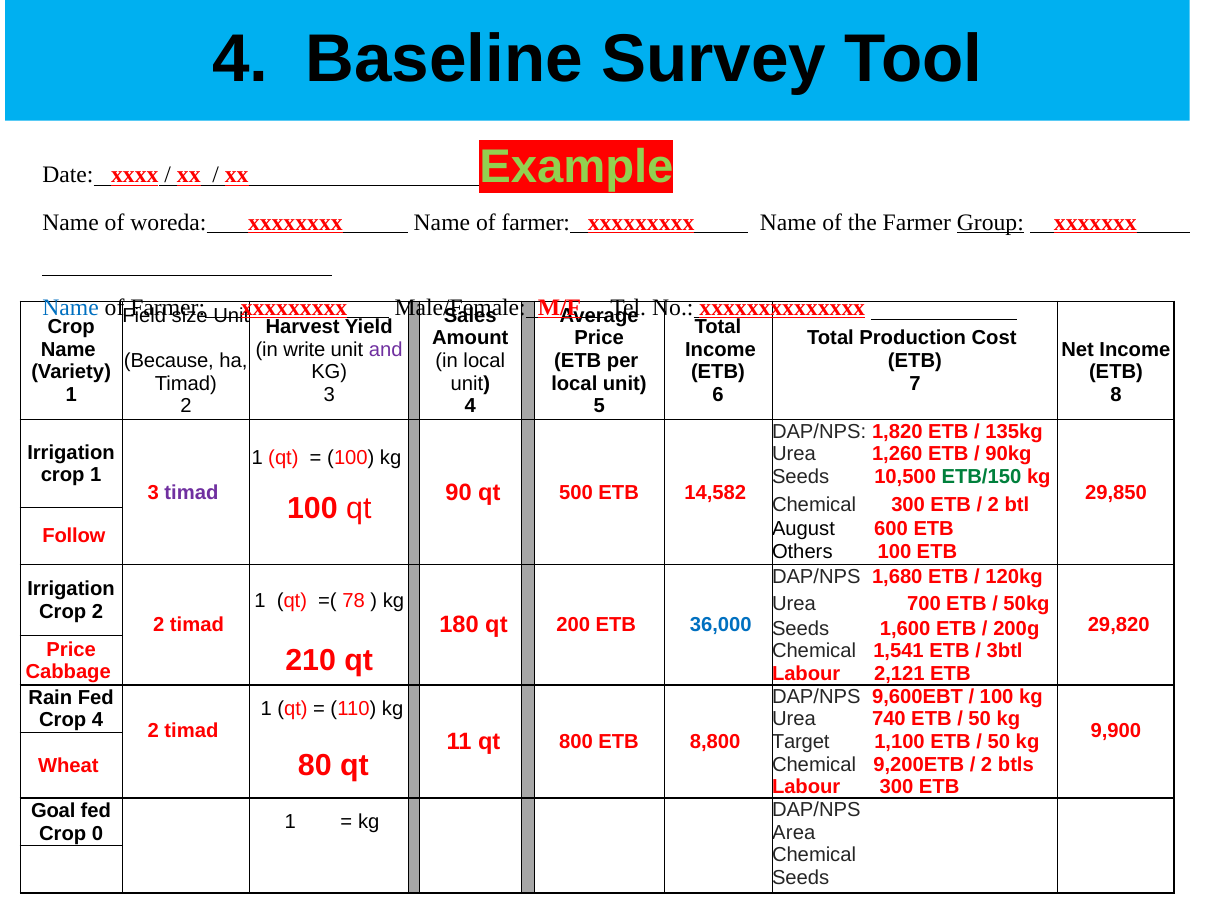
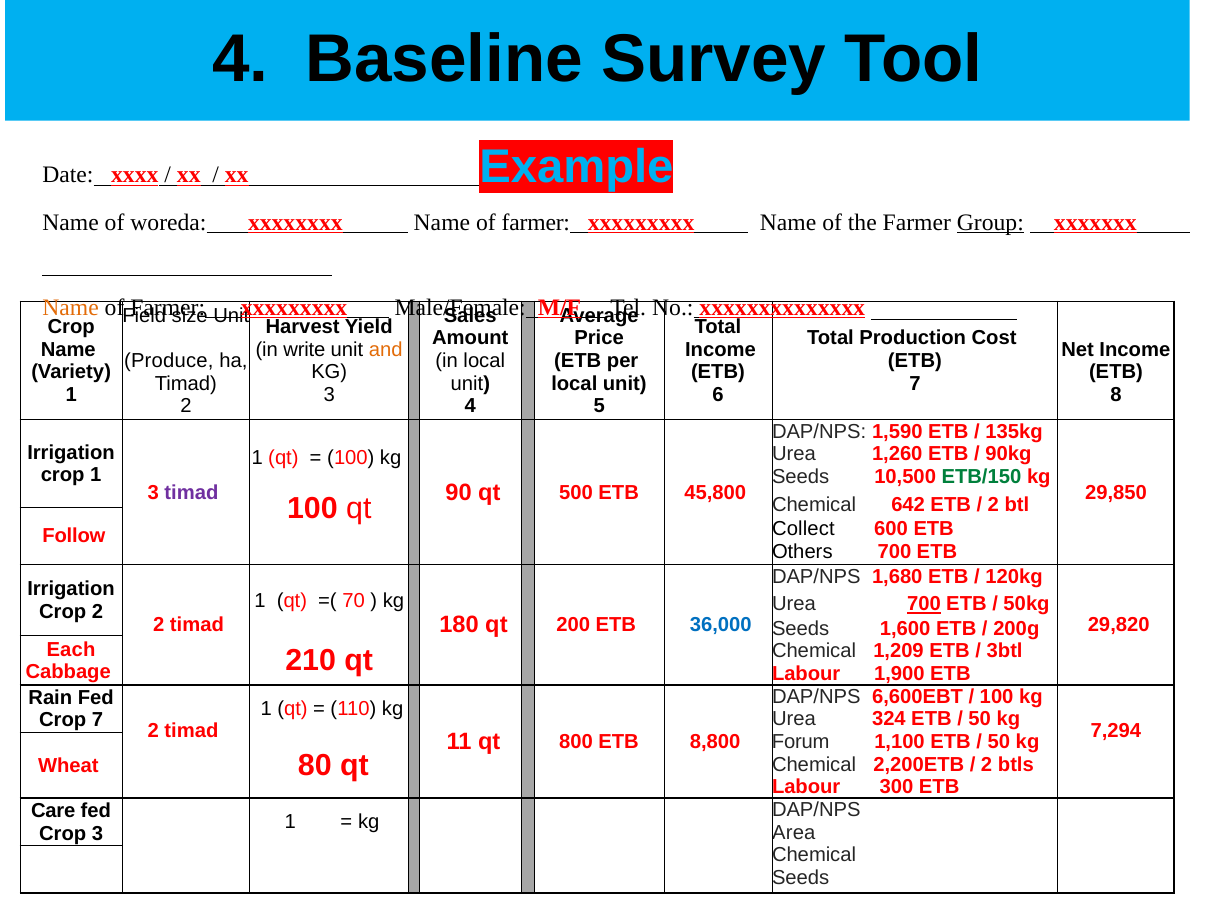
Example colour: light green -> light blue (576, 167)
Name colour: blue -> orange (71, 307)
and colour: purple -> orange (386, 350)
Because: Because -> Produce (169, 361)
1,820: 1,820 -> 1,590 (897, 432)
14,582: 14,582 -> 45,800 (715, 493)
Chemical 300: 300 -> 642 (908, 505)
August: August -> Collect (803, 529)
Others 100: 100 -> 700 (894, 552)
78: 78 -> 70 (354, 601)
700 underline: none -> present (924, 604)
Price: Price -> Each (71, 650)
1,541: 1,541 -> 1,209 (899, 651)
2,121: 2,121 -> 1,900 (899, 674)
9,600EBT: 9,600EBT -> 6,600EBT (918, 697)
740: 740 -> 324 (889, 719)
Crop 4: 4 -> 7 (98, 720)
9,900: 9,900 -> 7,294 (1116, 731)
Target: Target -> Forum (801, 742)
9,200ETB: 9,200ETB -> 2,200ETB (919, 765)
Goal: Goal -> Care (53, 811)
Crop 0: 0 -> 3 (98, 834)
